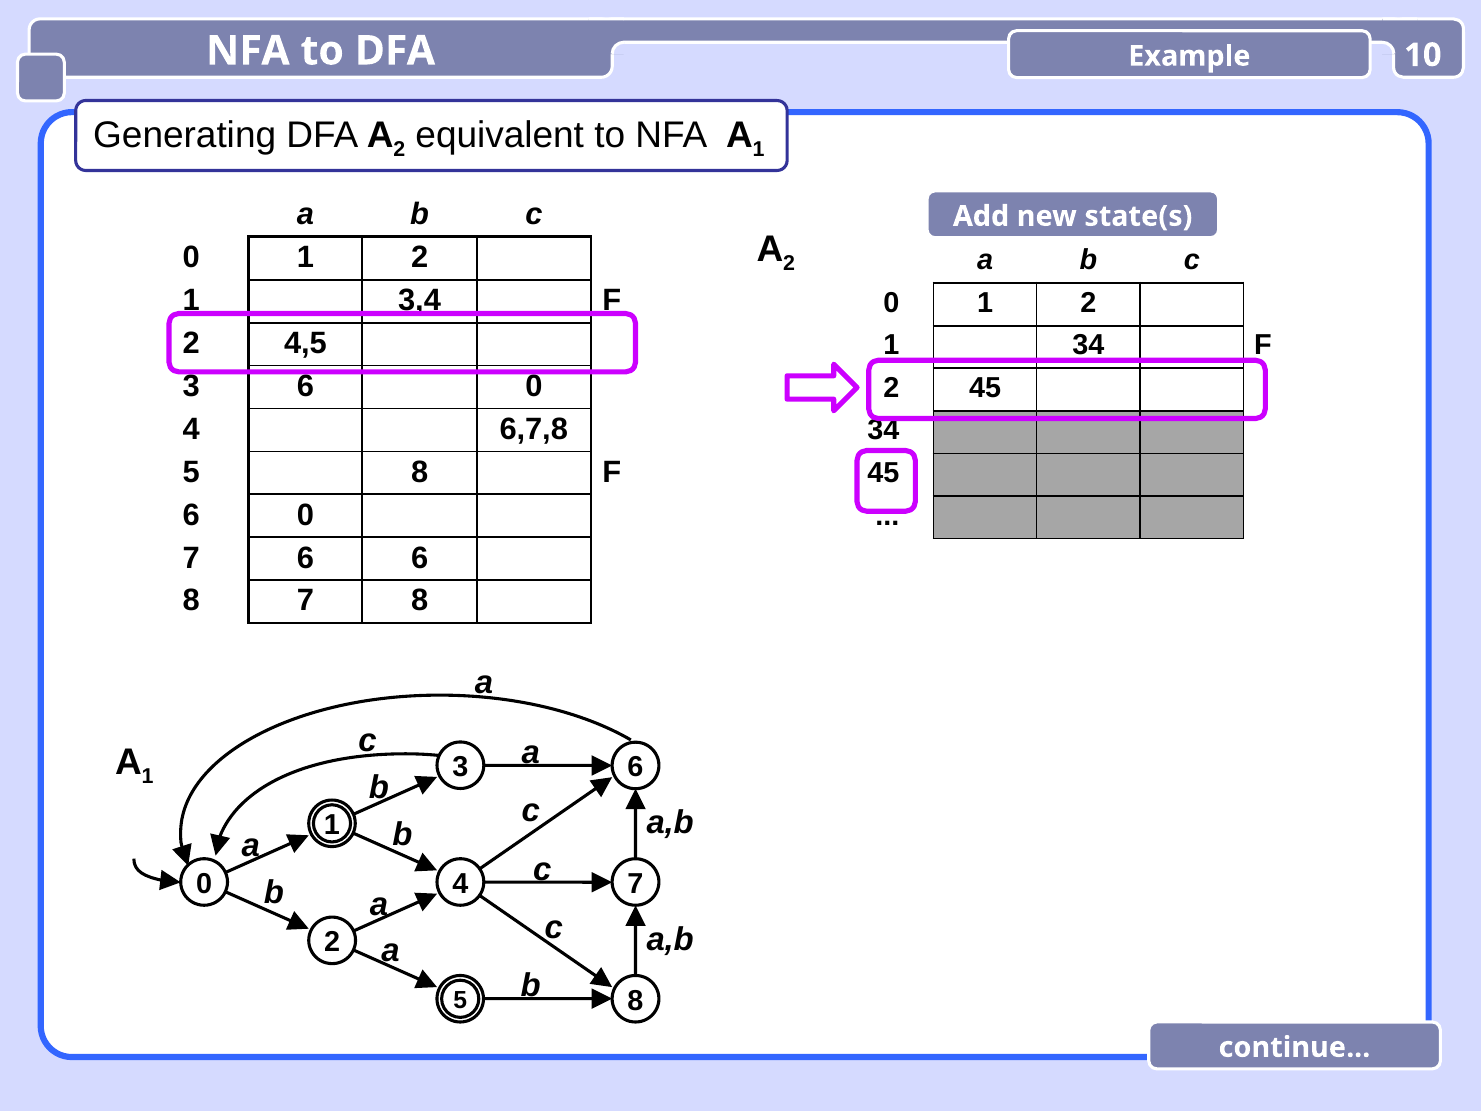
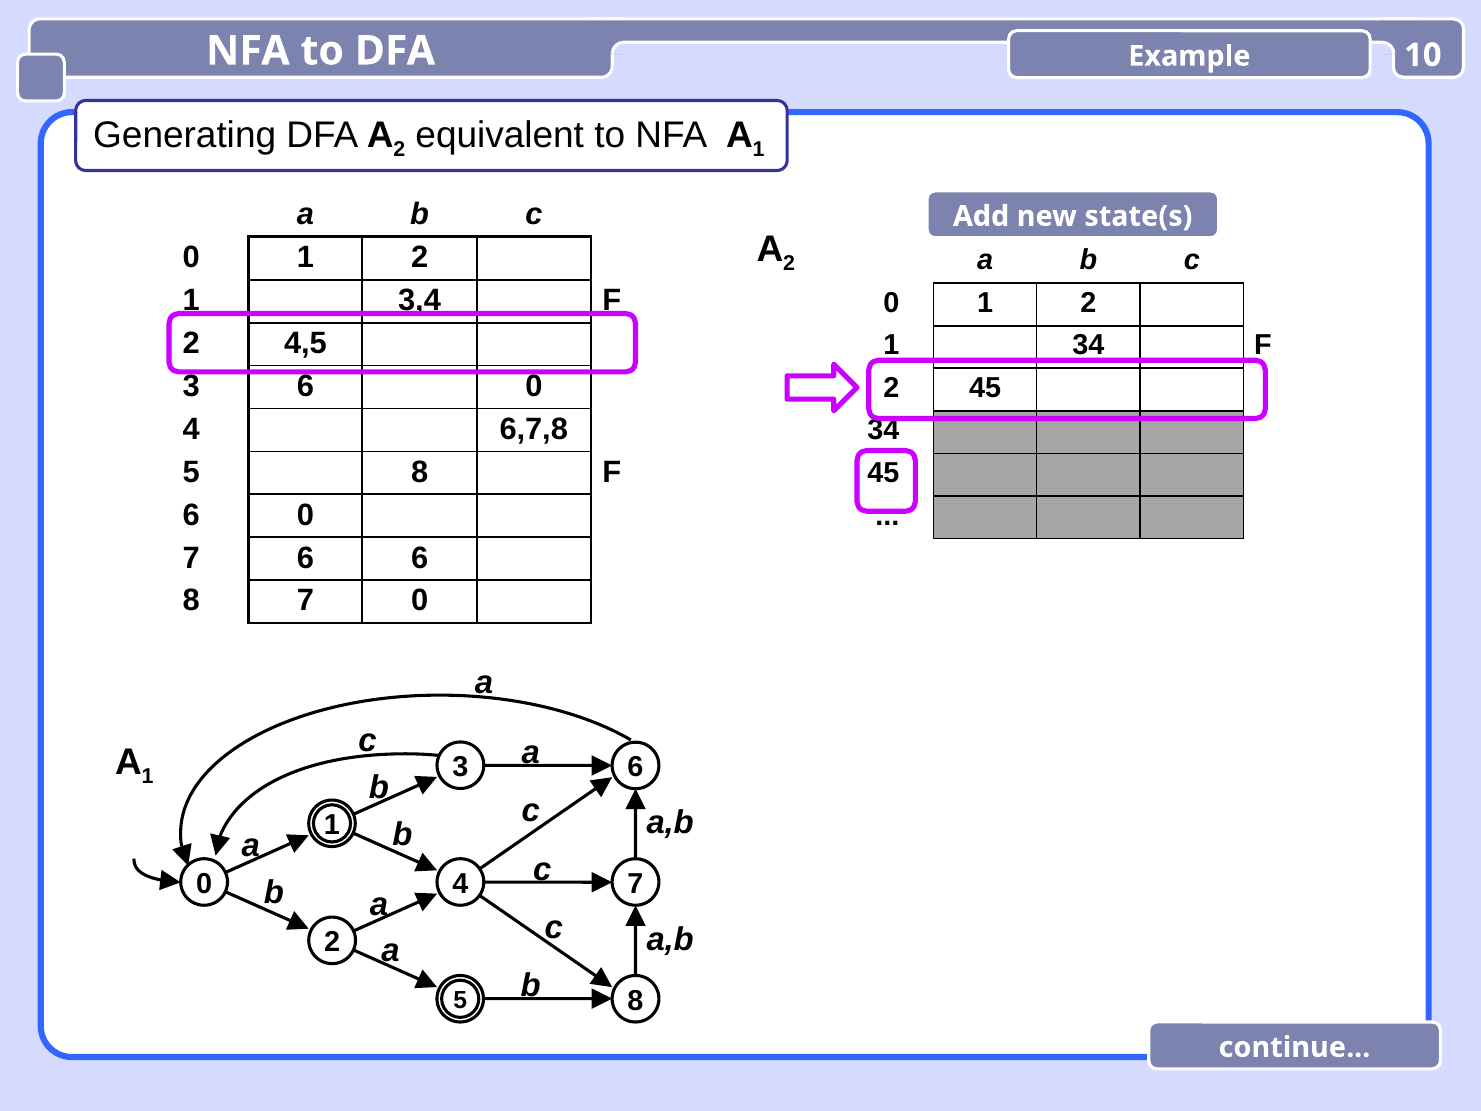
7 8: 8 -> 0 (420, 601)
